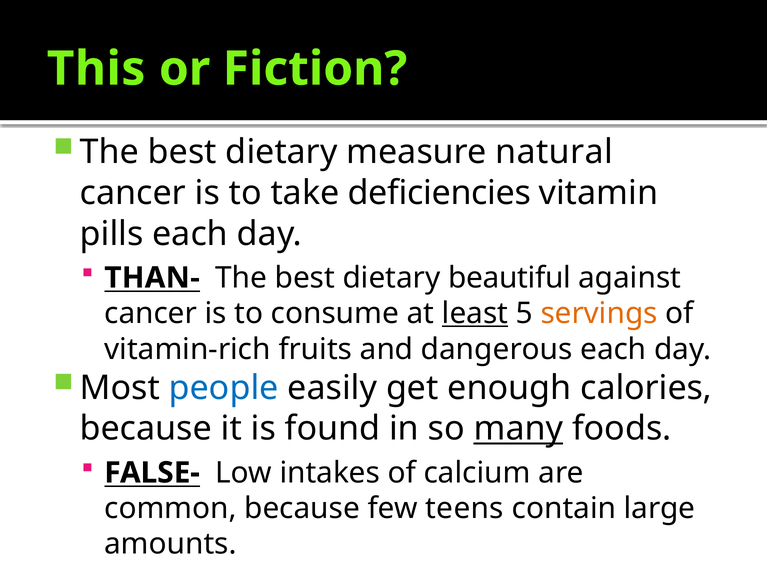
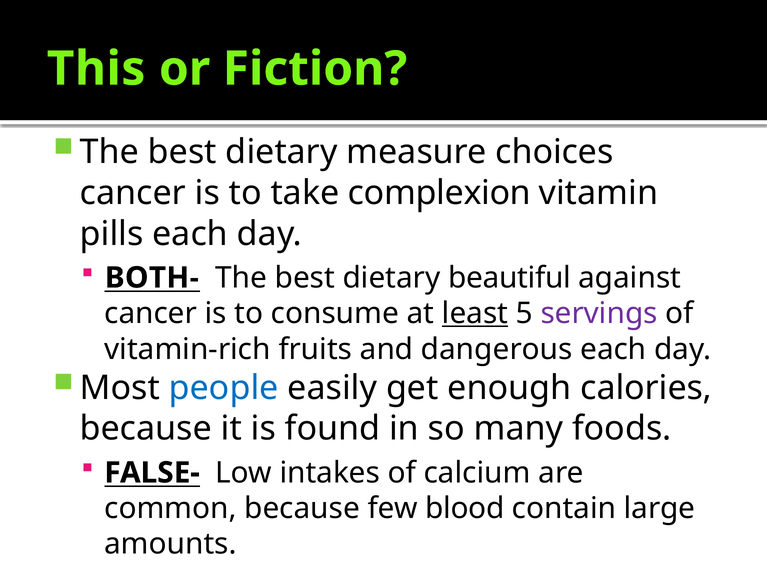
natural: natural -> choices (554, 152)
deficiencies: deficiencies -> complexion (439, 193)
THAN-: THAN- -> BOTH- (152, 278)
servings colour: orange -> purple (599, 314)
many underline: present -> none (518, 429)
teens: teens -> blood (465, 509)
